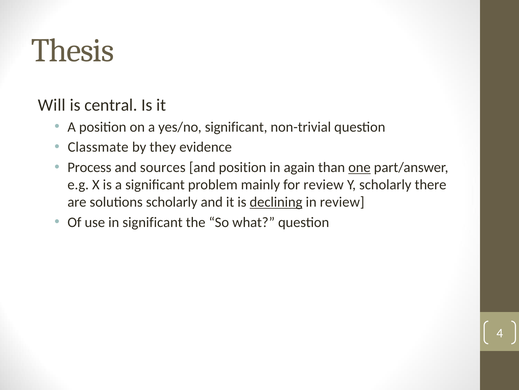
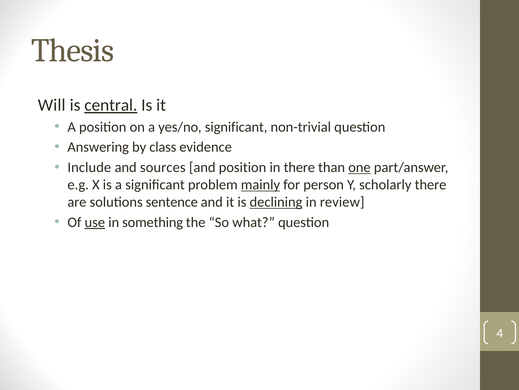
central underline: none -> present (111, 105)
Classmate: Classmate -> Answering (98, 147)
they: they -> class (163, 147)
Process: Process -> Include (89, 167)
in again: again -> there (299, 167)
mainly underline: none -> present (260, 184)
for review: review -> person (324, 184)
solutions scholarly: scholarly -> sentence (172, 202)
use underline: none -> present (95, 222)
in significant: significant -> something (153, 222)
